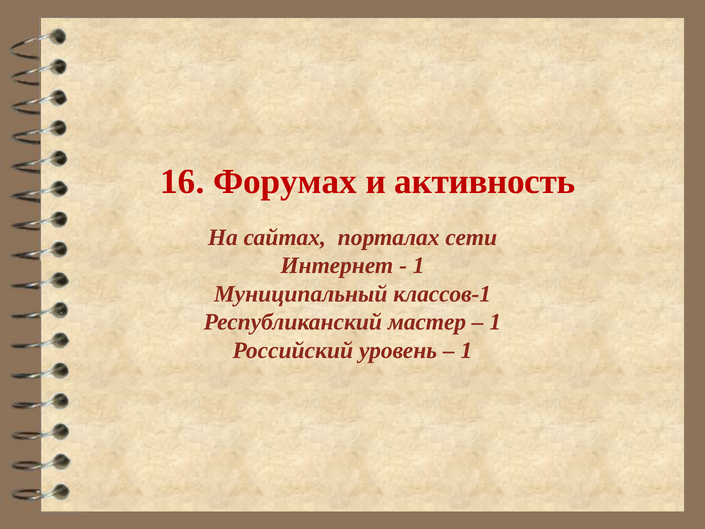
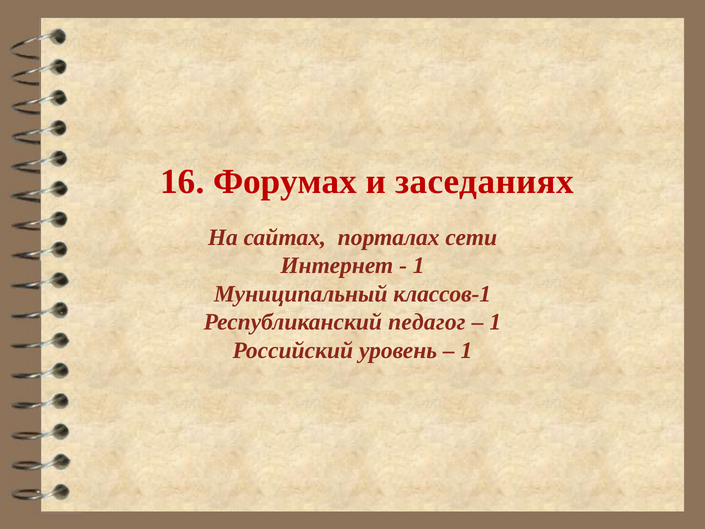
активность: активность -> заседаниях (485, 181)
мастер: мастер -> педагог (427, 322)
